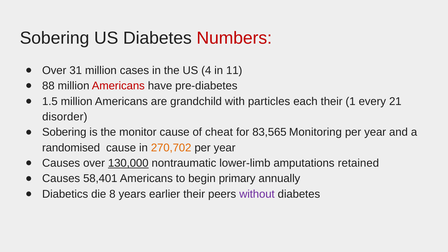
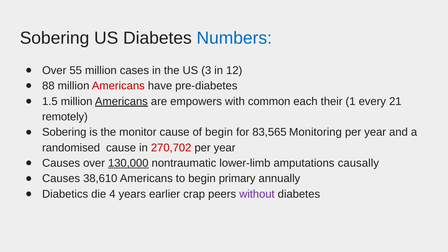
Numbers colour: red -> blue (234, 38)
31: 31 -> 55 (76, 70)
4: 4 -> 3 (206, 70)
11: 11 -> 12 (234, 70)
Americans underline: none -> present (121, 101)
grandchild: grandchild -> empowers (196, 101)
particles: particles -> common (269, 101)
disorder: disorder -> remotely (65, 117)
of cheat: cheat -> begin (219, 132)
270,702 colour: orange -> red (171, 148)
retained: retained -> causally (358, 163)
58,401: 58,401 -> 38,610 (100, 179)
8: 8 -> 4 (112, 194)
earlier their: their -> crap (194, 194)
